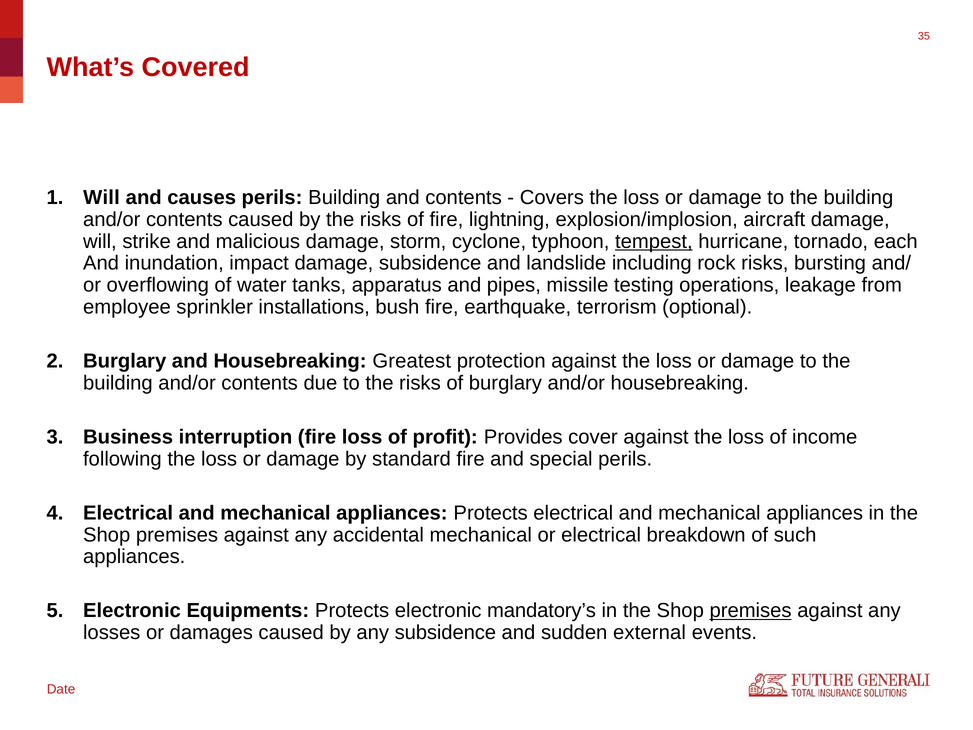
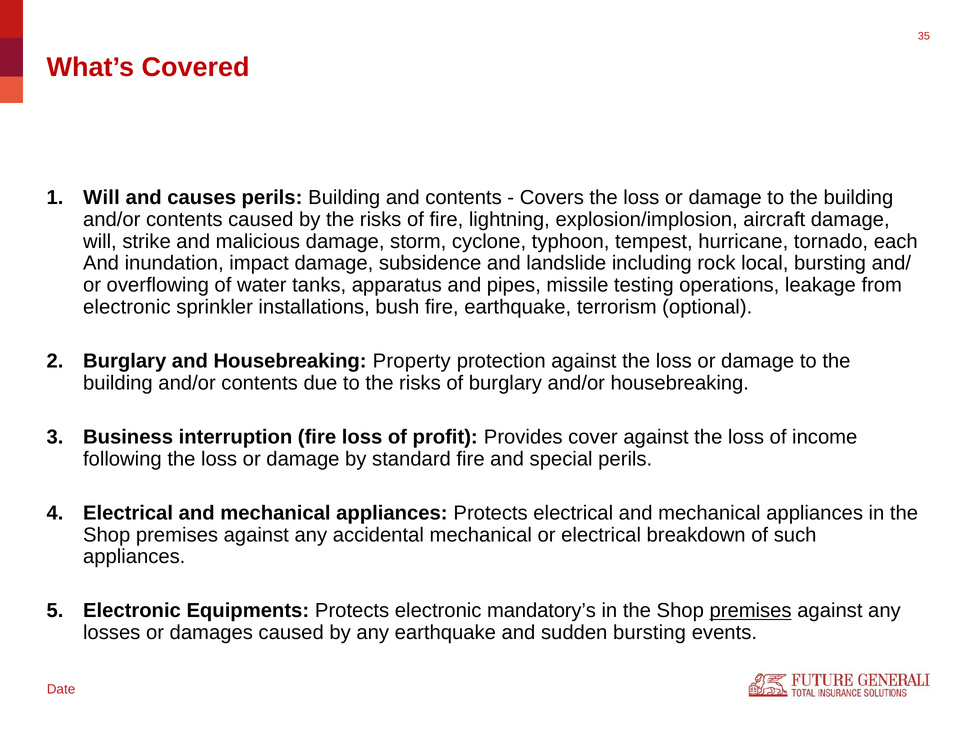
tempest underline: present -> none (654, 241)
rock risks: risks -> local (765, 263)
employee: employee -> electronic (127, 307)
Greatest: Greatest -> Property (412, 361)
any subsidence: subsidence -> earthquake (445, 632)
sudden external: external -> bursting (650, 632)
